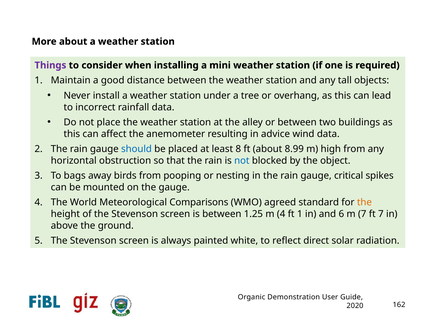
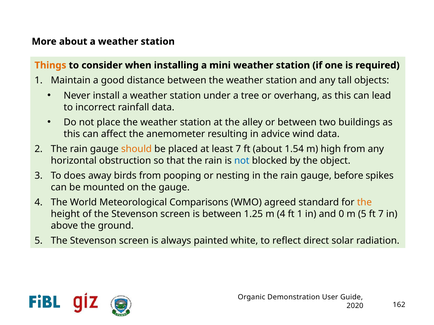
Things colour: purple -> orange (50, 65)
should colour: blue -> orange (136, 149)
least 8: 8 -> 7 (238, 149)
8.99: 8.99 -> 1.54 (294, 149)
bags: bags -> does (75, 176)
critical: critical -> before (349, 176)
6: 6 -> 0 (341, 214)
m 7: 7 -> 5 (362, 214)
